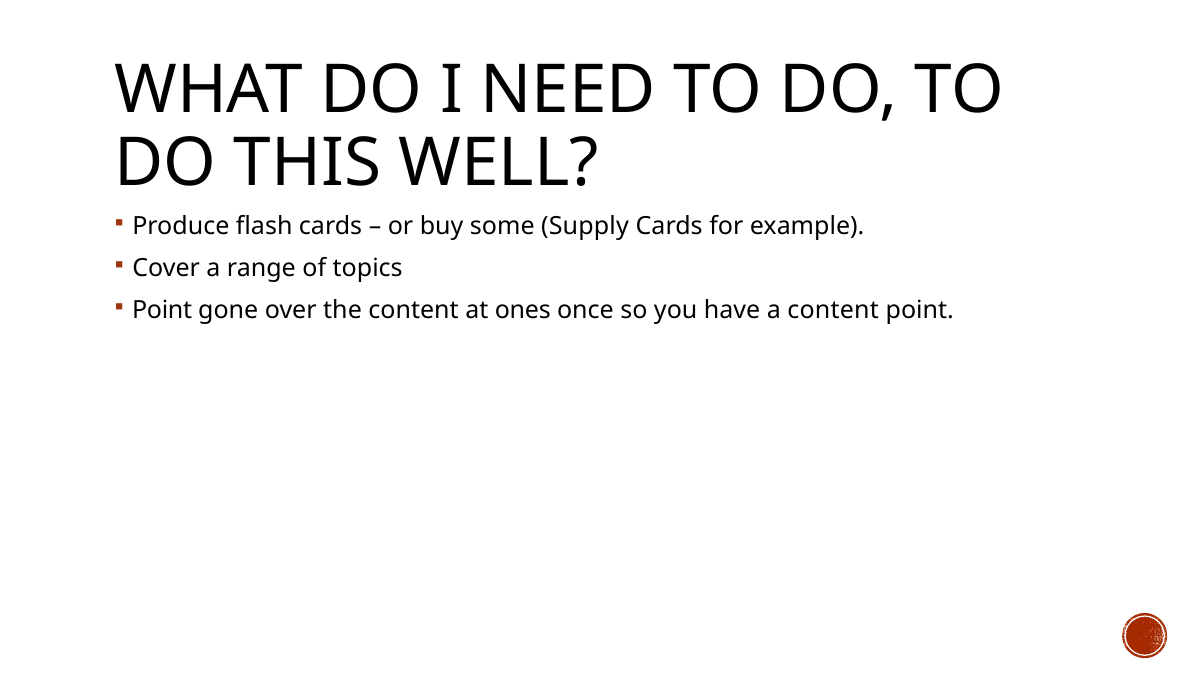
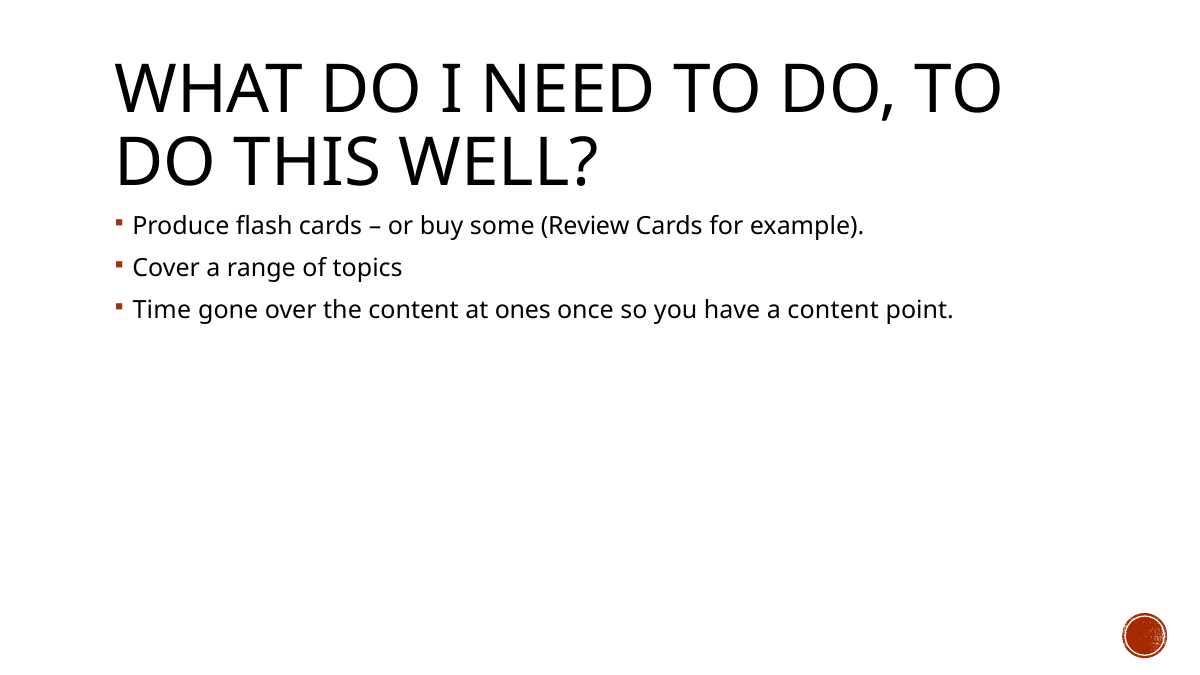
Supply: Supply -> Review (585, 227)
Point: Point -> Time (162, 311)
